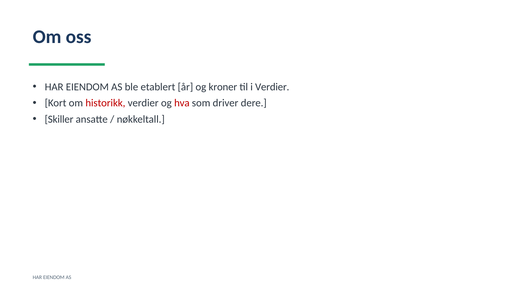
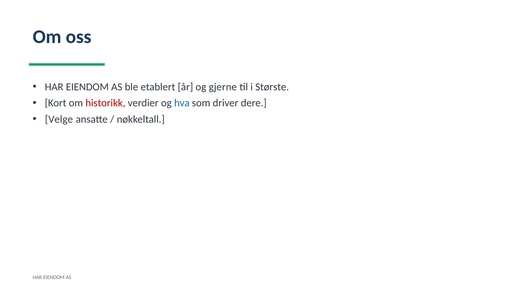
kroner: kroner -> gjerne (223, 87)
i Verdier: Verdier -> Største (272, 87)
hva colour: red -> blue (182, 103)
Skiller: Skiller -> Velge (59, 119)
